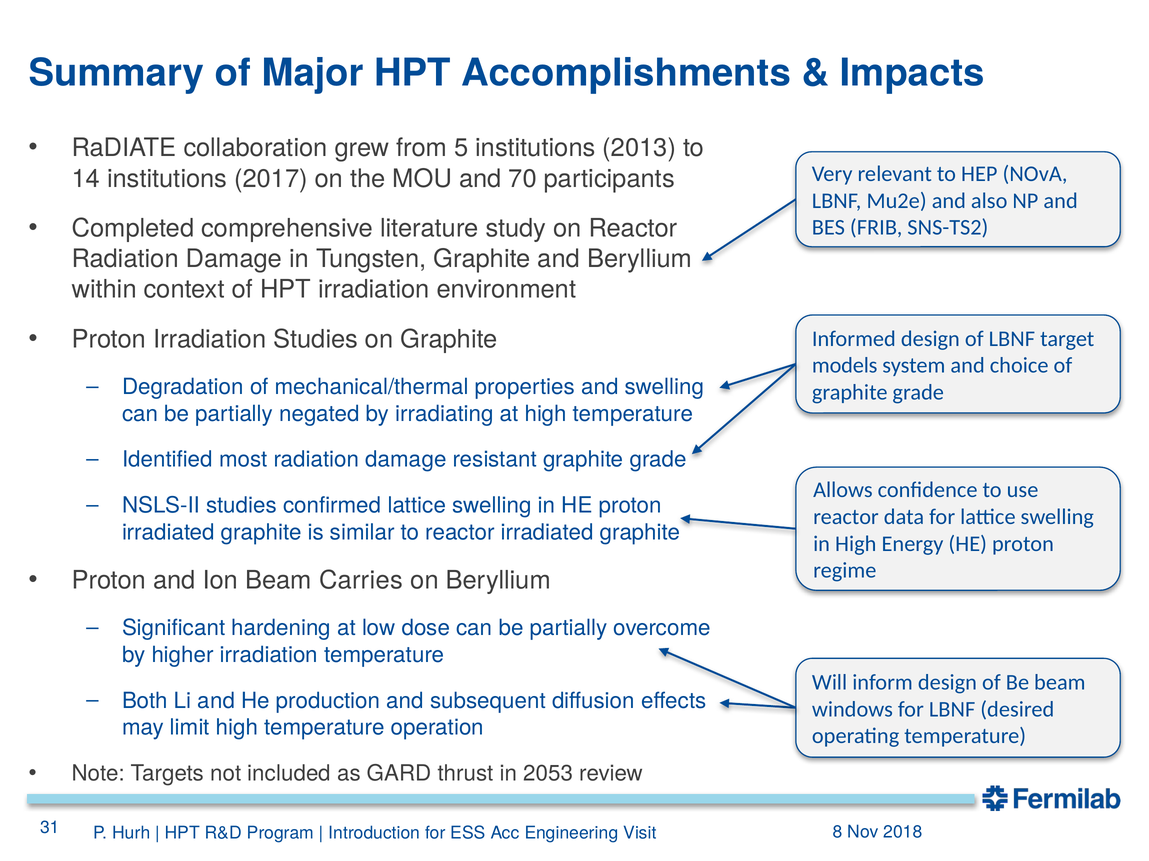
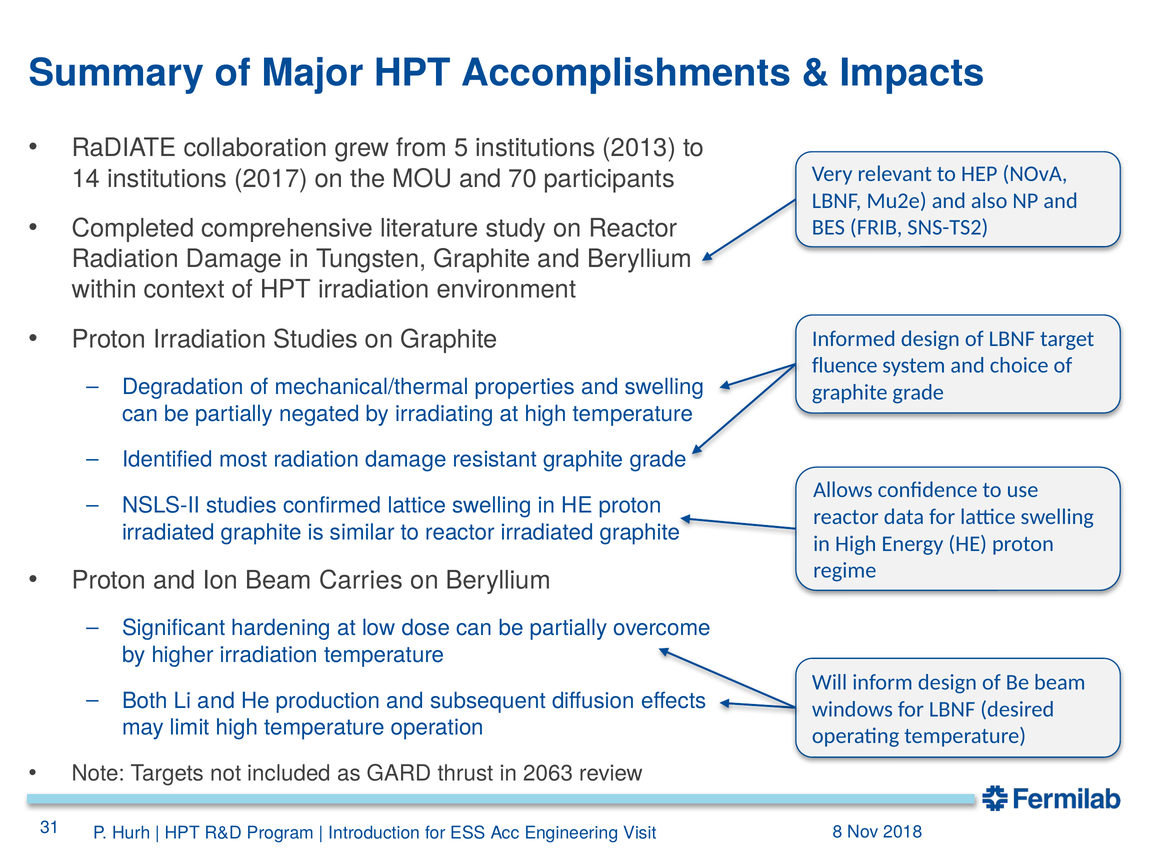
models: models -> fluence (845, 366)
2053: 2053 -> 2063 (548, 774)
